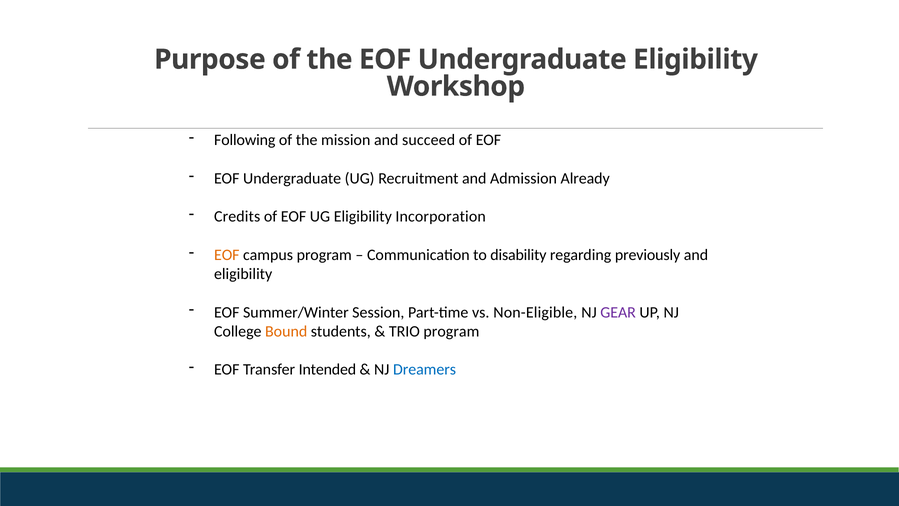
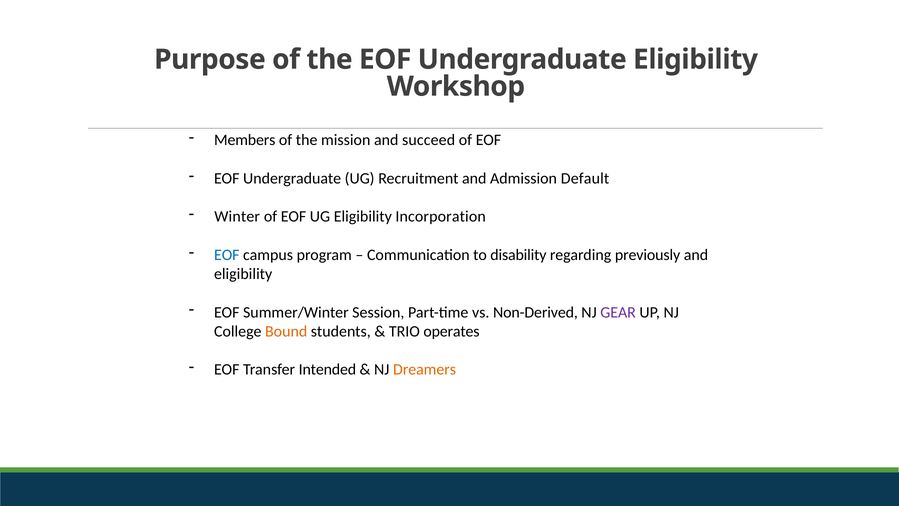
Following: Following -> Members (245, 140)
Already: Already -> Default (585, 178)
Credits: Credits -> Winter (237, 217)
EOF colour: orange -> blue (227, 255)
Non-Eligible: Non-Eligible -> Non-Derived (535, 312)
TRIO program: program -> operates (452, 331)
Dreamers colour: blue -> orange (425, 369)
